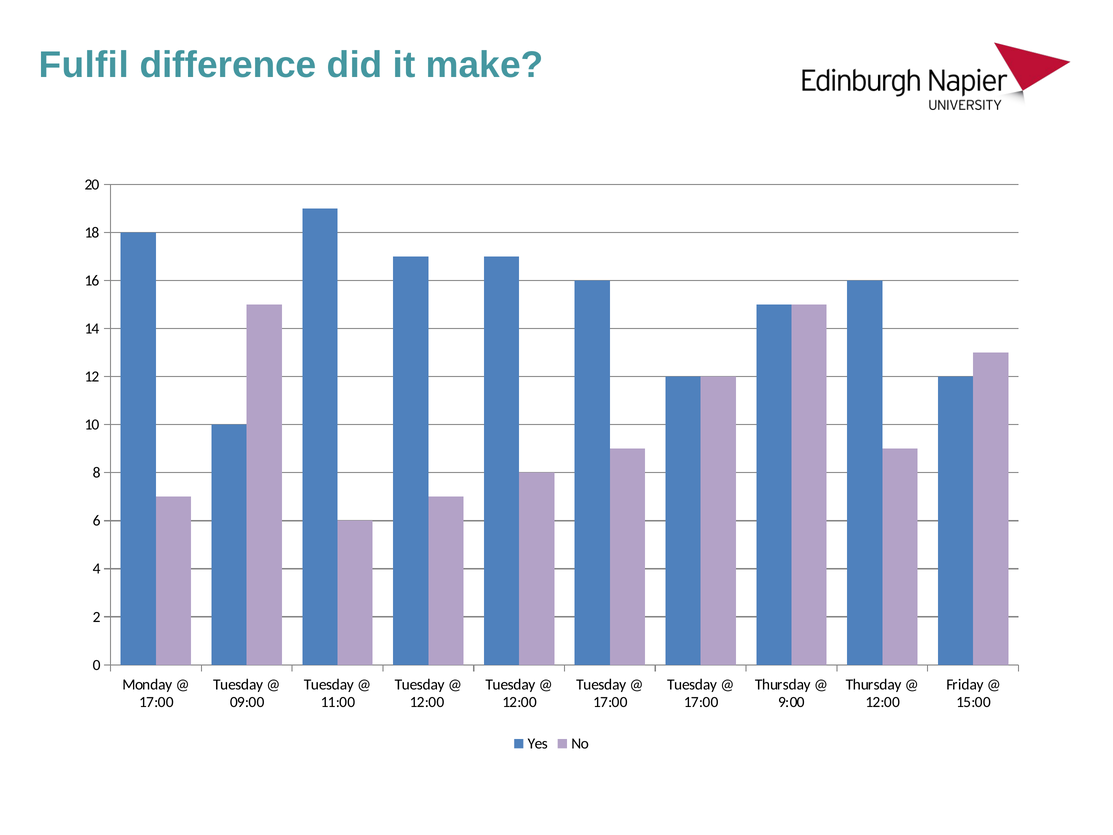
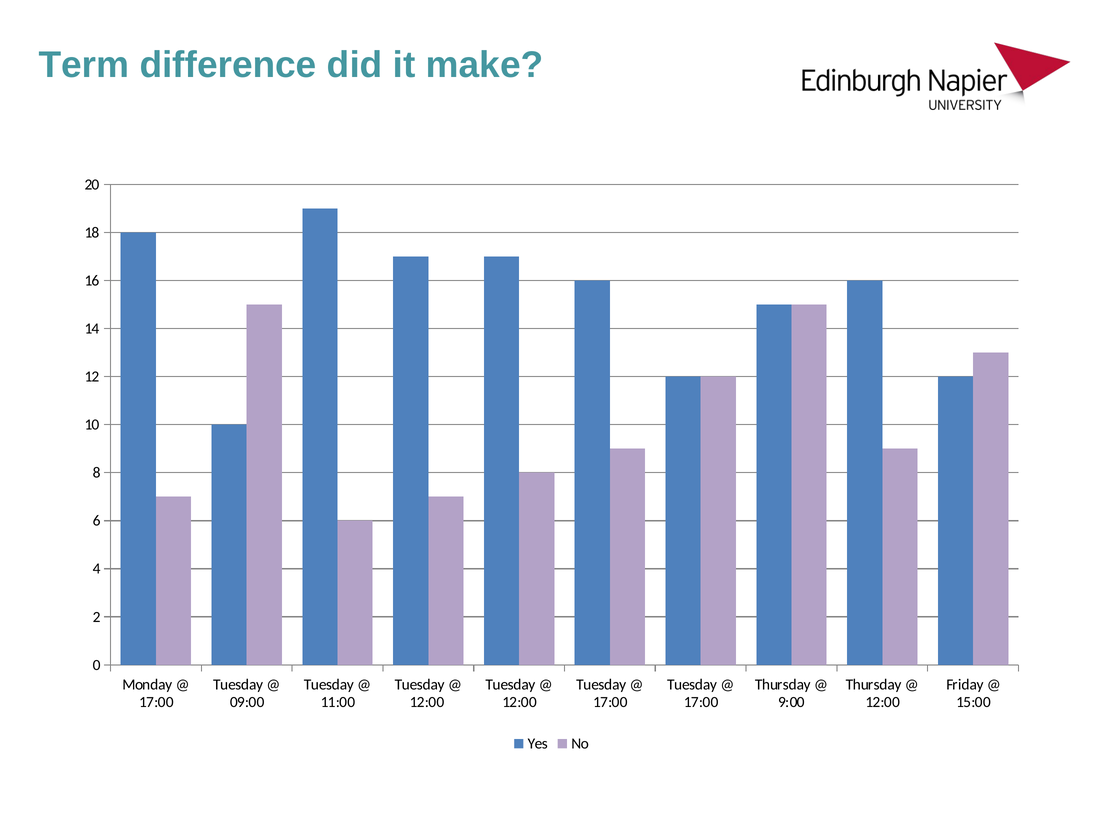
Fulfil: Fulfil -> Term (84, 65)
